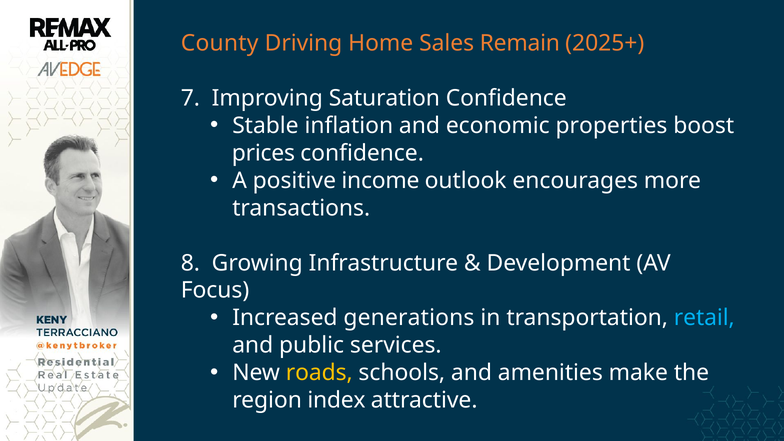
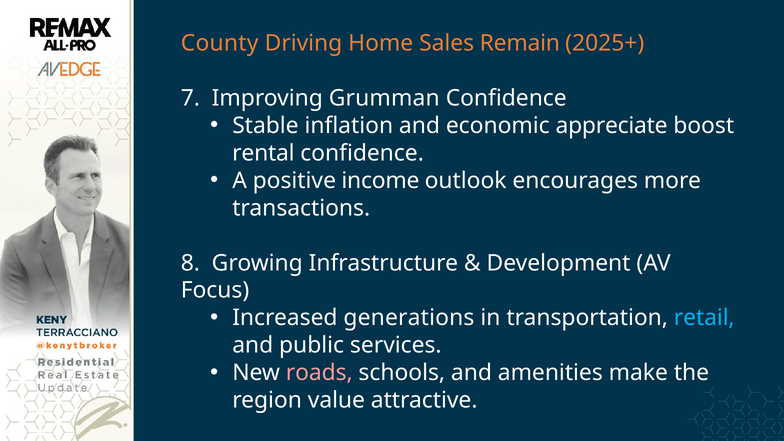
Saturation: Saturation -> Grumman (384, 98)
properties: properties -> appreciate (612, 126)
prices: prices -> rental (263, 153)
roads colour: yellow -> pink (319, 373)
index: index -> value (336, 400)
